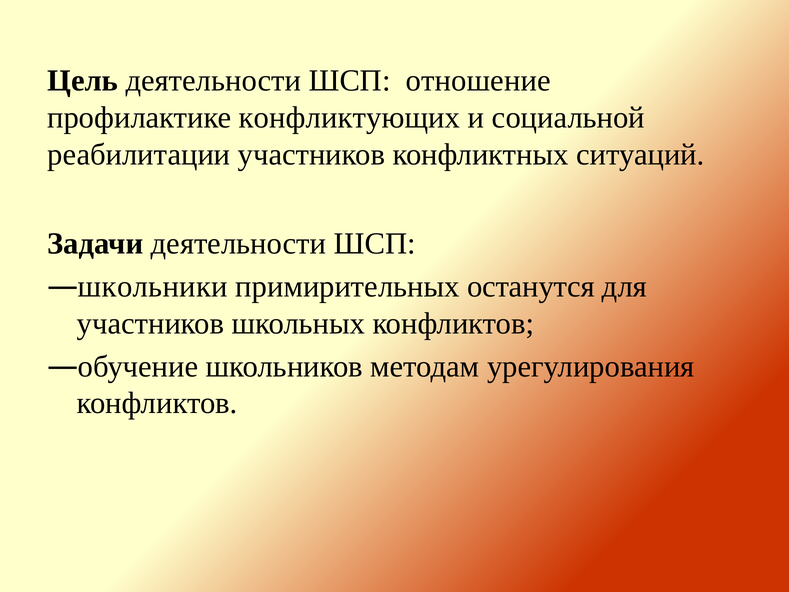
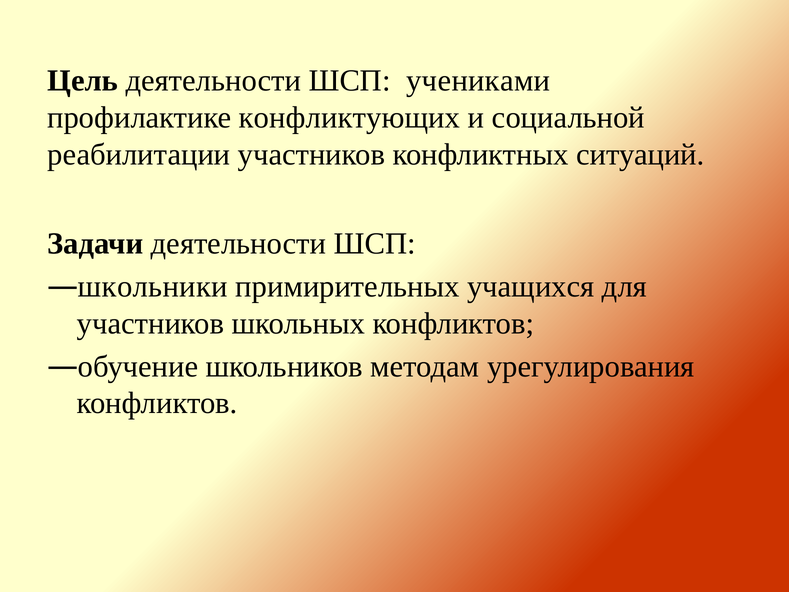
отношение: отношение -> учениками (478, 81)
останутся: останутся -> учащихся (531, 286)
